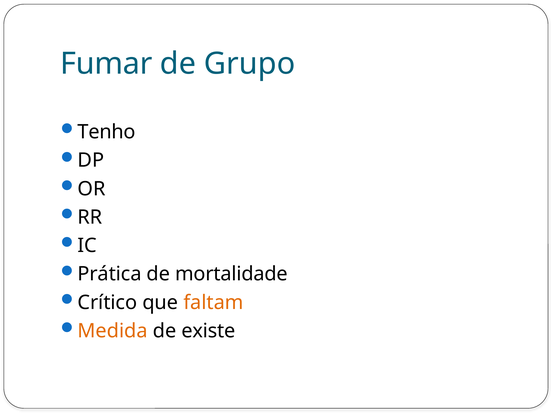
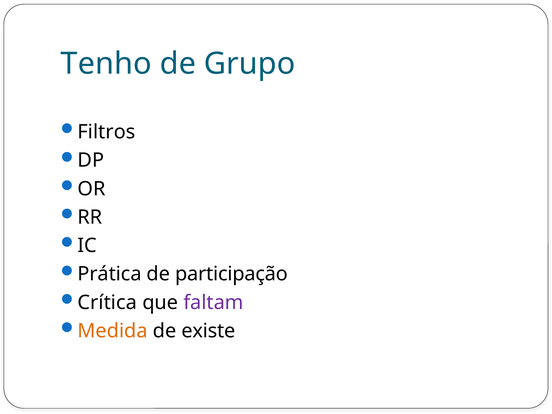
Fumar: Fumar -> Tenho (106, 64)
Tenho: Tenho -> Filtros (106, 132)
mortalidade: mortalidade -> participação (231, 274)
Crítico: Crítico -> Crítica (107, 302)
faltam colour: orange -> purple (213, 302)
